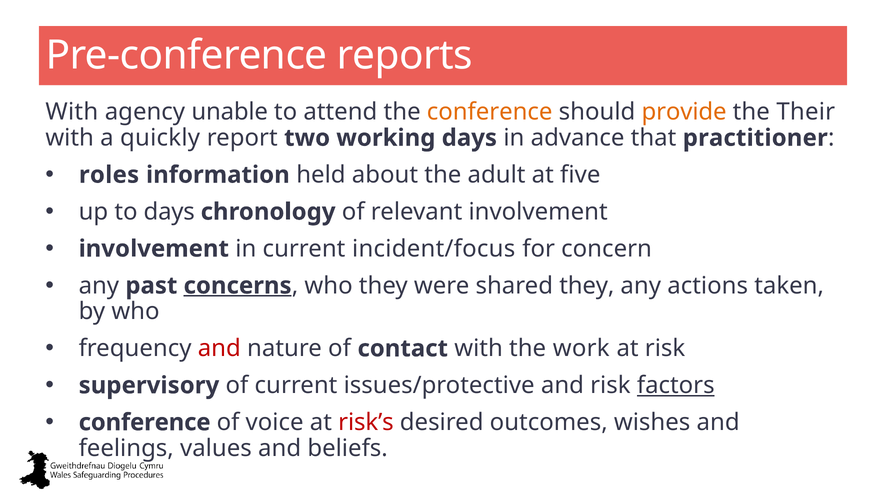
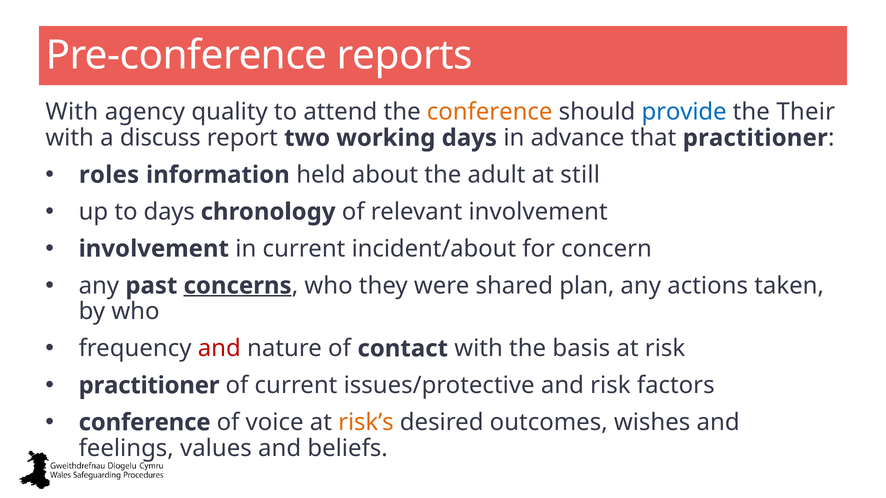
unable: unable -> quality (230, 112)
provide colour: orange -> blue (684, 112)
quickly: quickly -> discuss (160, 138)
five: five -> still (580, 175)
incident/focus: incident/focus -> incident/about (434, 249)
shared they: they -> plan (587, 286)
work: work -> basis (581, 349)
supervisory: supervisory -> practitioner (149, 386)
factors underline: present -> none (676, 386)
risk’s colour: red -> orange (366, 423)
